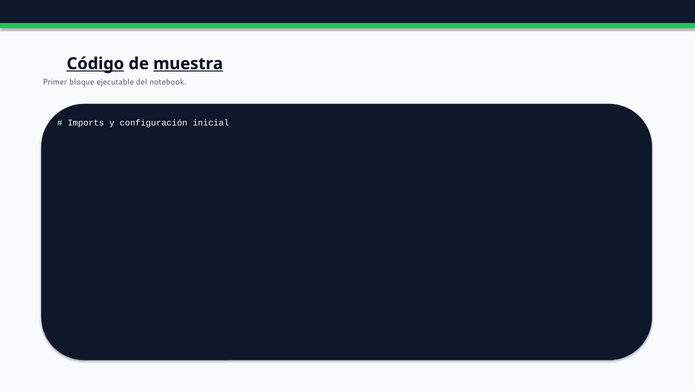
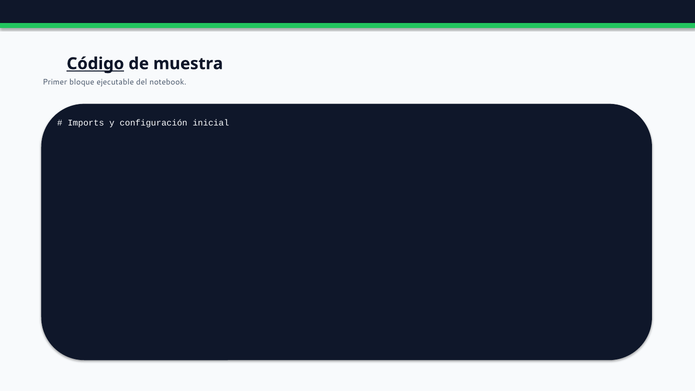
muestra underline: present -> none (188, 64)
